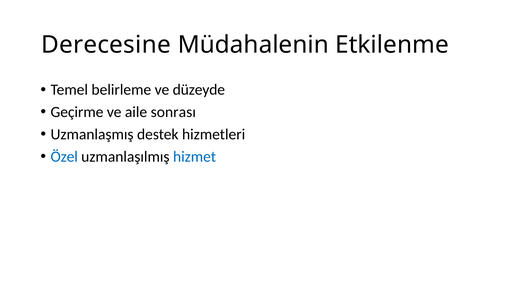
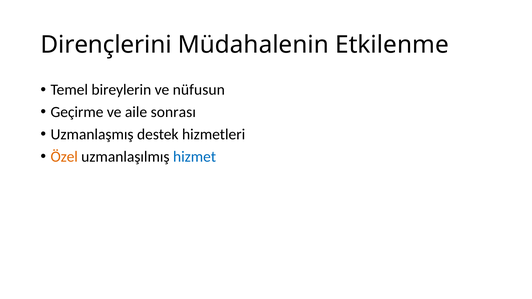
Derecesine: Derecesine -> Dirençlerini (106, 45)
belirleme: belirleme -> bireylerin (121, 90)
düzeyde: düzeyde -> nüfusun (199, 90)
Özel colour: blue -> orange (64, 157)
